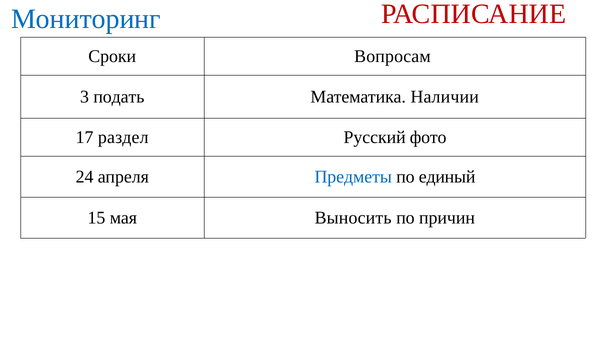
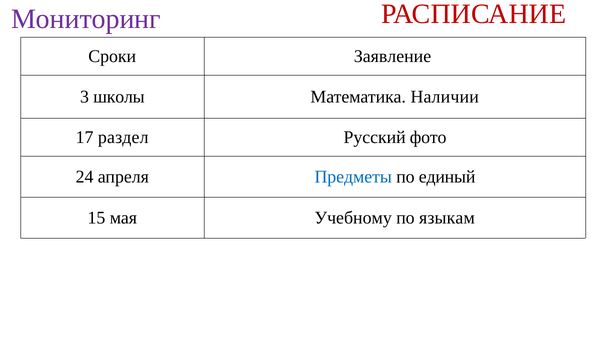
Мониторинг colour: blue -> purple (86, 19)
Вопросам: Вопросам -> Заявление (393, 57)
подать: подать -> школы (119, 97)
Выносить: Выносить -> Учебному (353, 218)
причин: причин -> языкам (447, 218)
